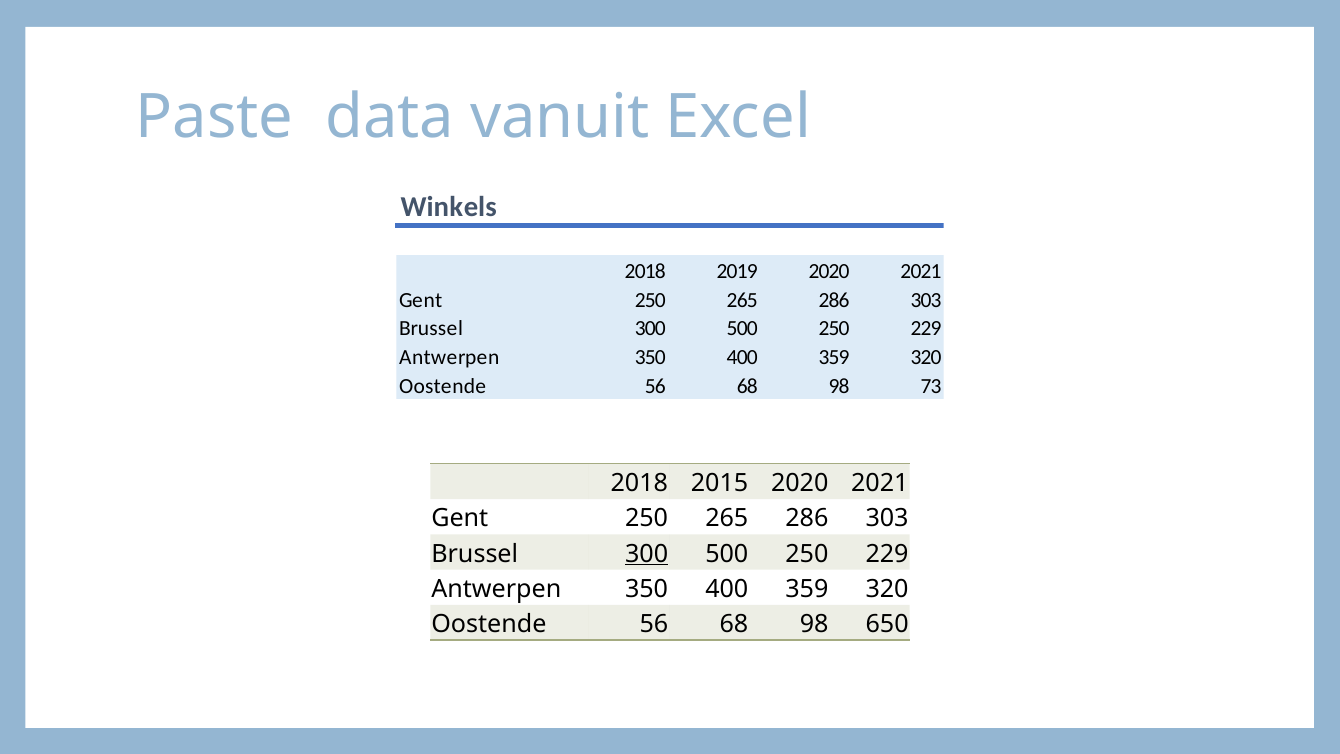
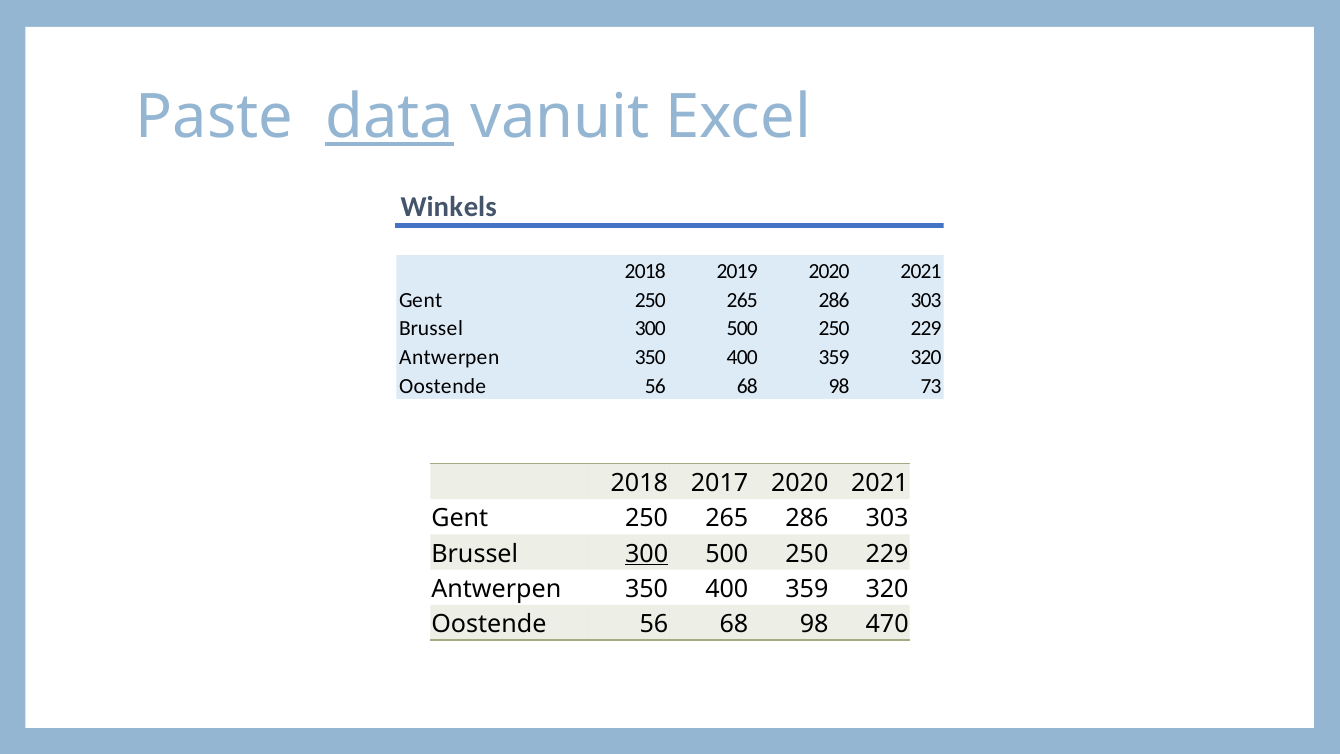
data underline: none -> present (390, 117)
2015: 2015 -> 2017 (720, 483)
650: 650 -> 470 (887, 624)
